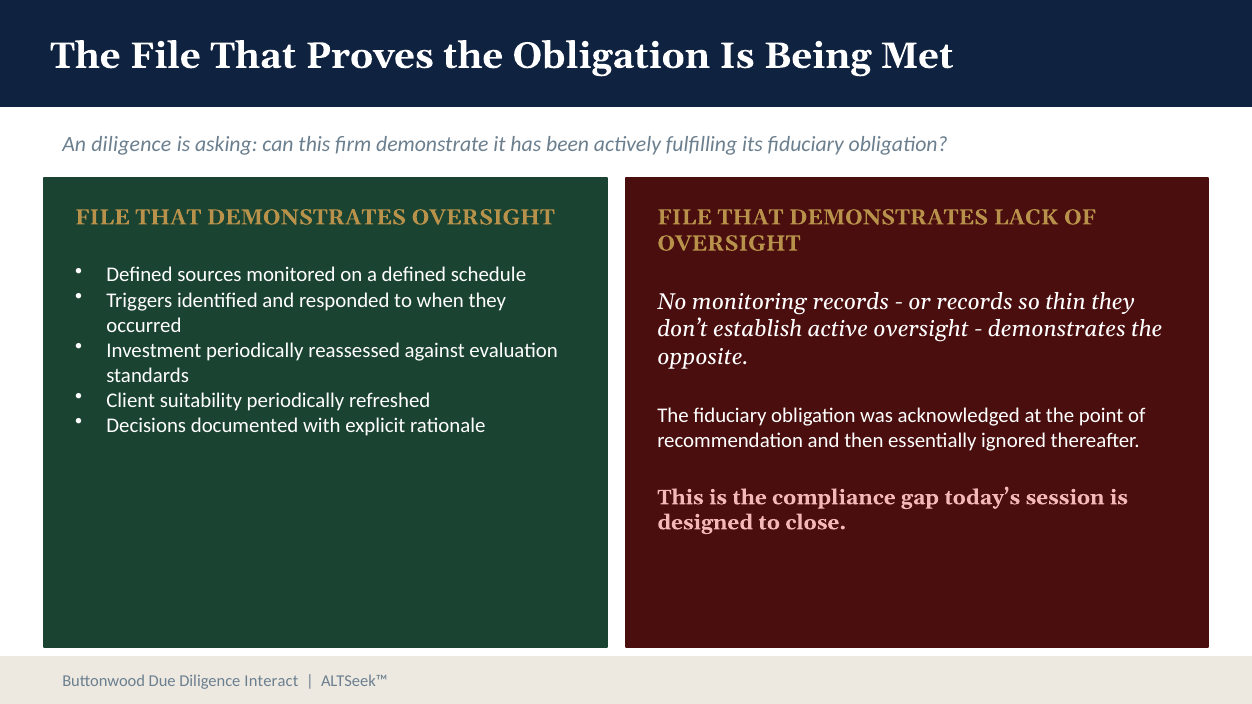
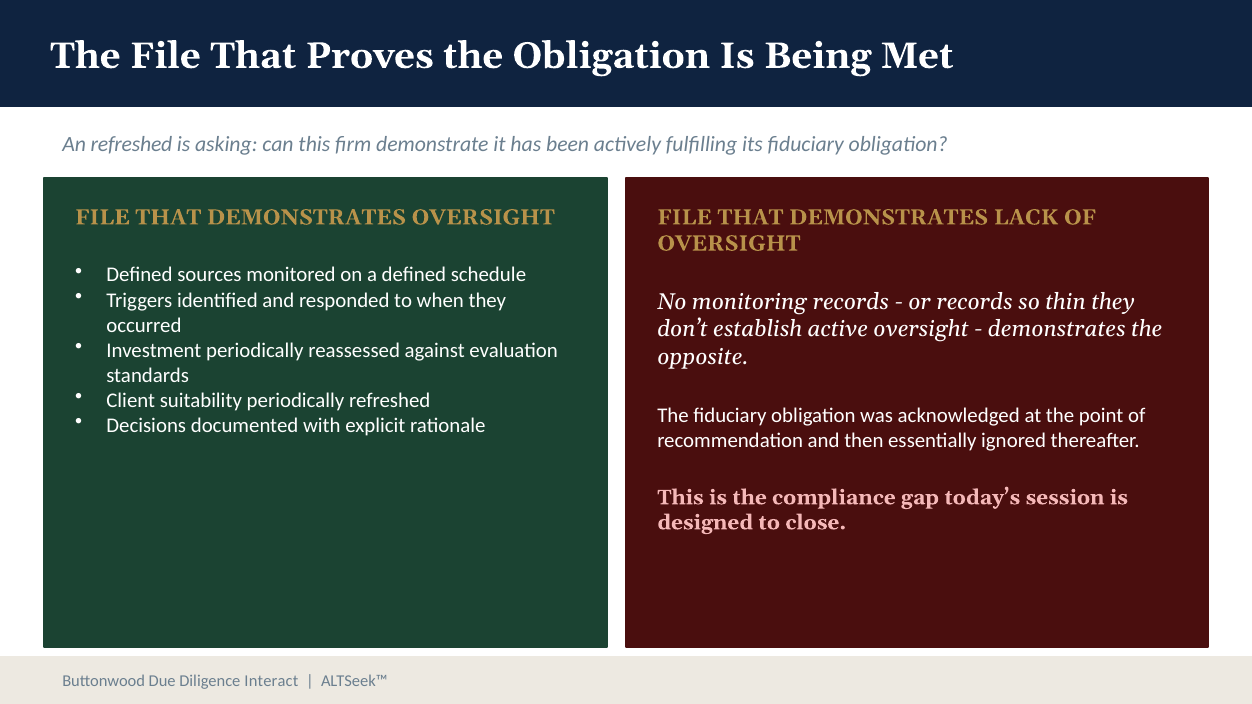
An diligence: diligence -> refreshed (132, 144)
